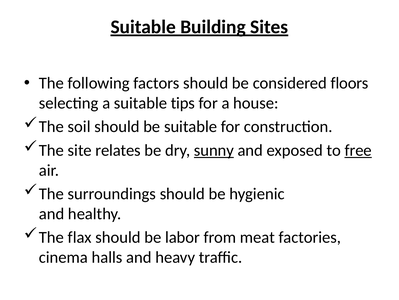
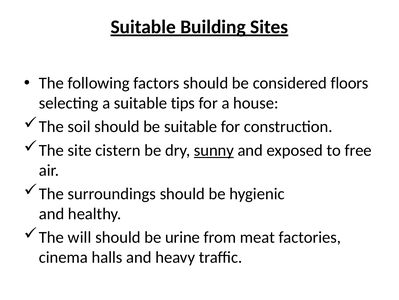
relates: relates -> cistern (118, 150)
free underline: present -> none (358, 150)
flax: flax -> will (80, 237)
labor: labor -> urine (183, 237)
